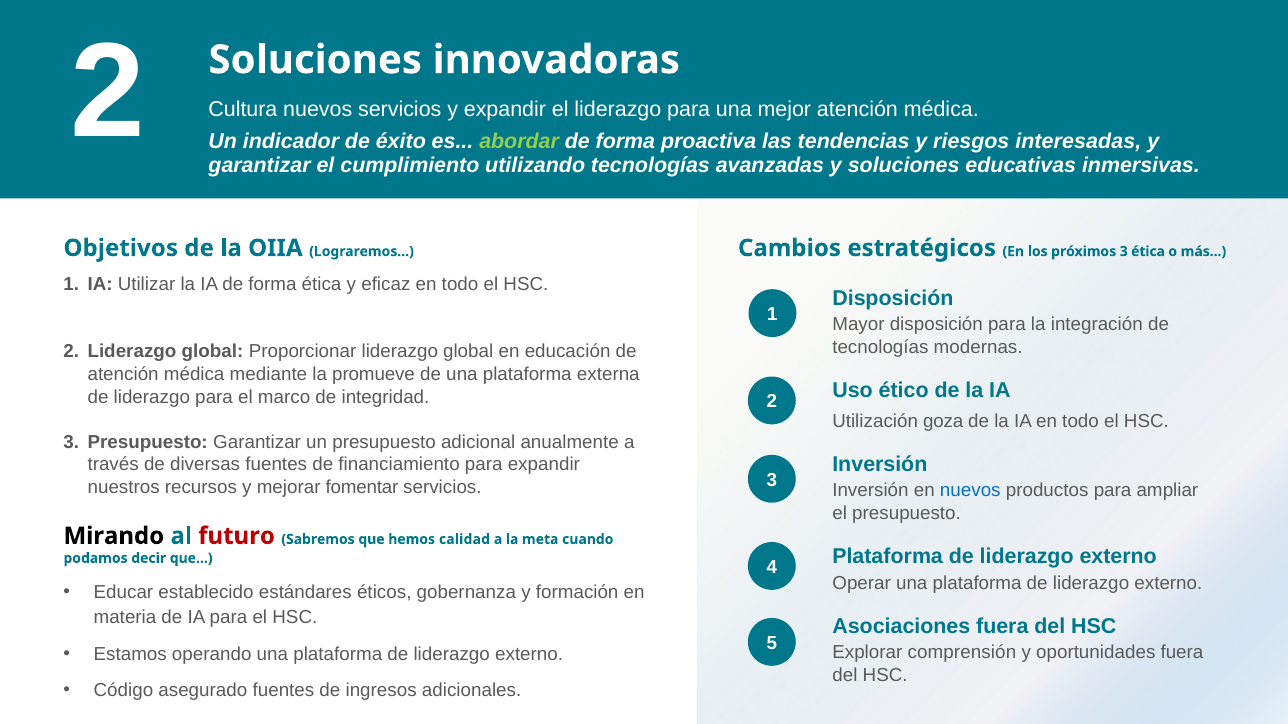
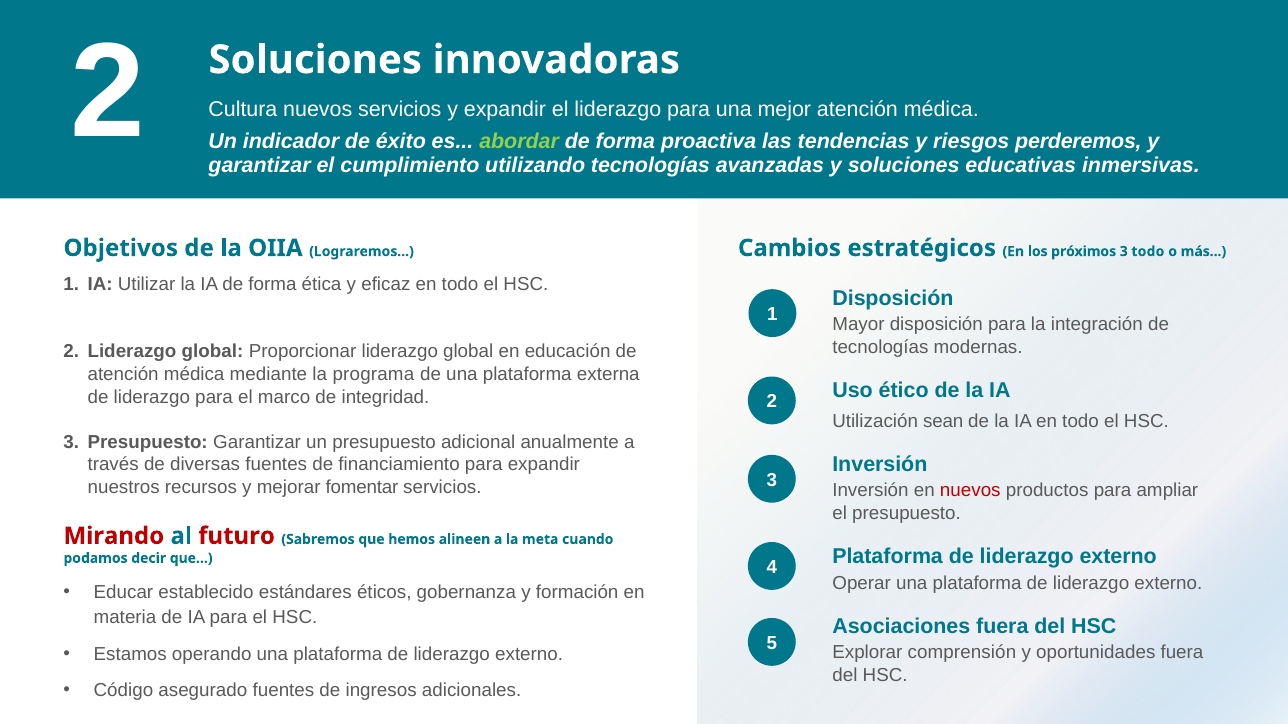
interesadas: interesadas -> perderemos (1078, 141)
3 ética: ética -> todo (1148, 252)
promueve: promueve -> programa (373, 375)
goza: goza -> sean (943, 421)
nuevos colour: blue -> red (970, 491)
Mirando colour: black -> red (114, 536)
calidad: calidad -> alineen (465, 540)
